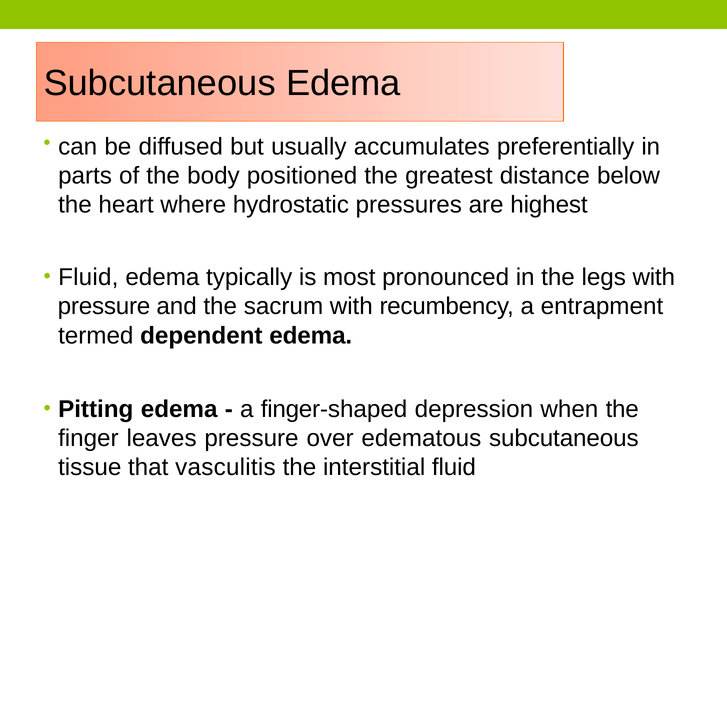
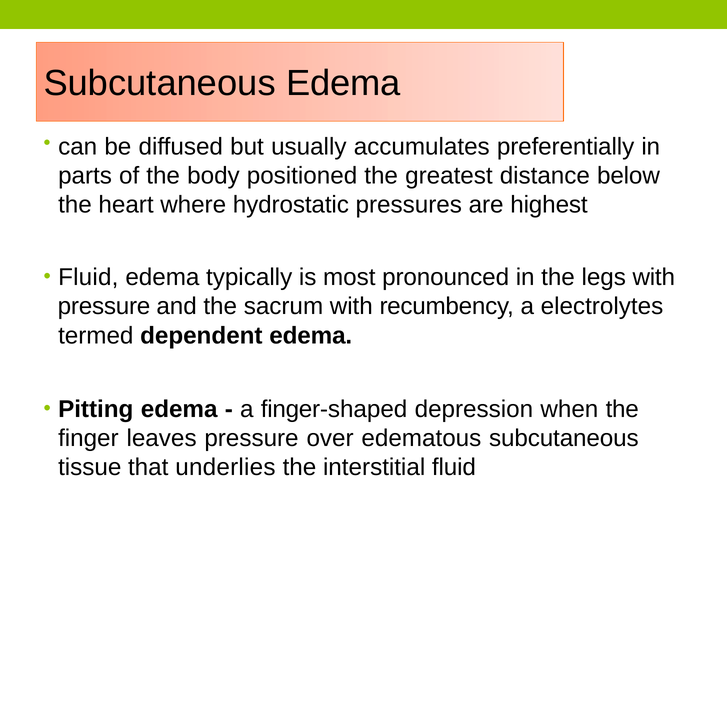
entrapment: entrapment -> electrolytes (602, 306)
vasculitis: vasculitis -> underlies (225, 467)
